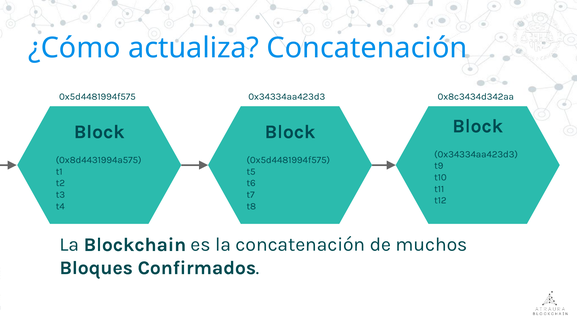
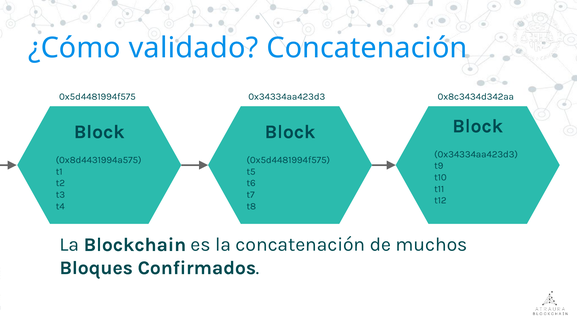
actualiza: actualiza -> validado (194, 48)
